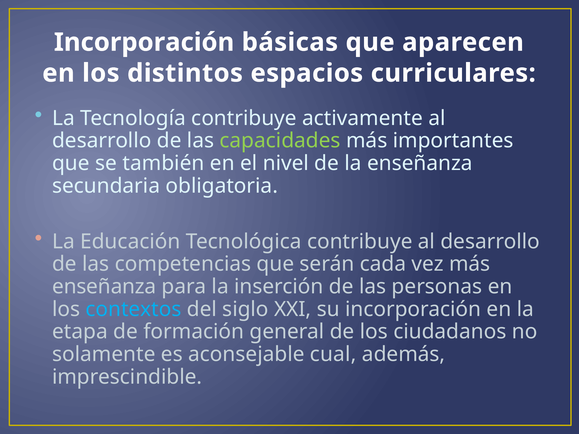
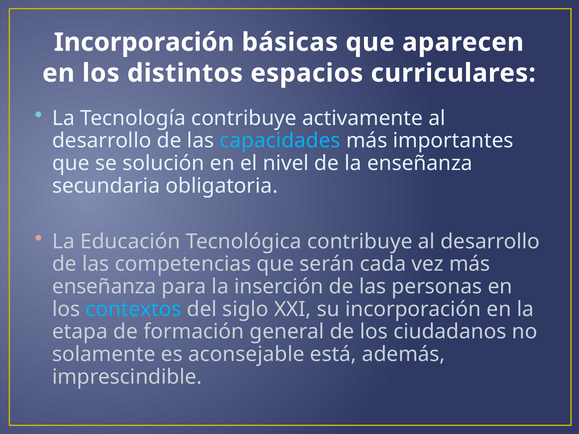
capacidades colour: light green -> light blue (280, 141)
también: también -> solución (163, 163)
cual: cual -> está (333, 355)
